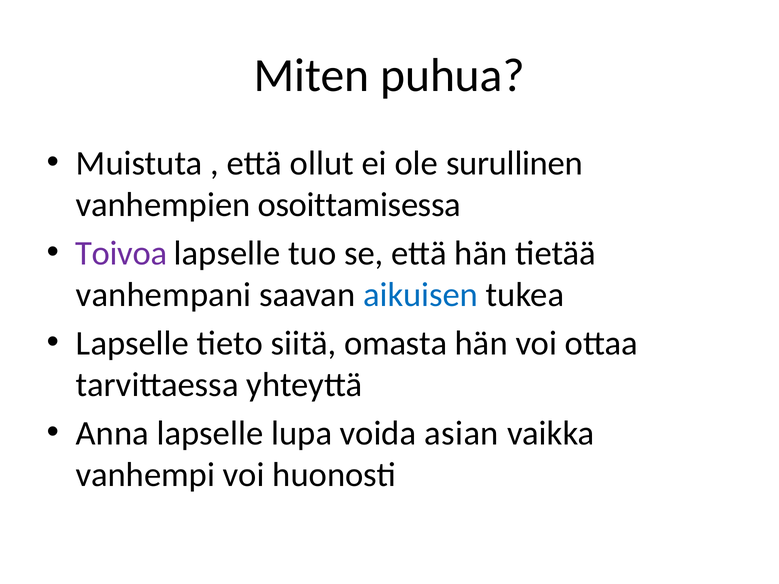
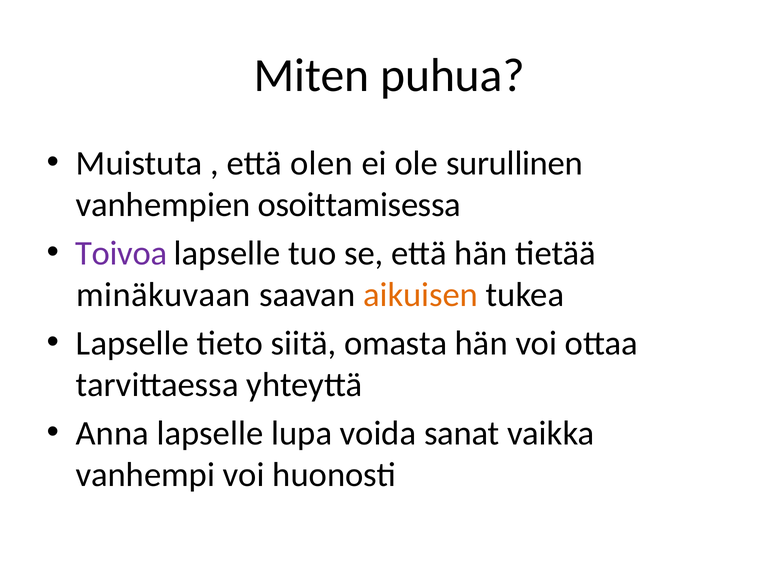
ollut: ollut -> olen (322, 163)
vanhempani: vanhempani -> minäkuvaan (163, 295)
aikuisen colour: blue -> orange (421, 295)
asian: asian -> sanat (462, 434)
